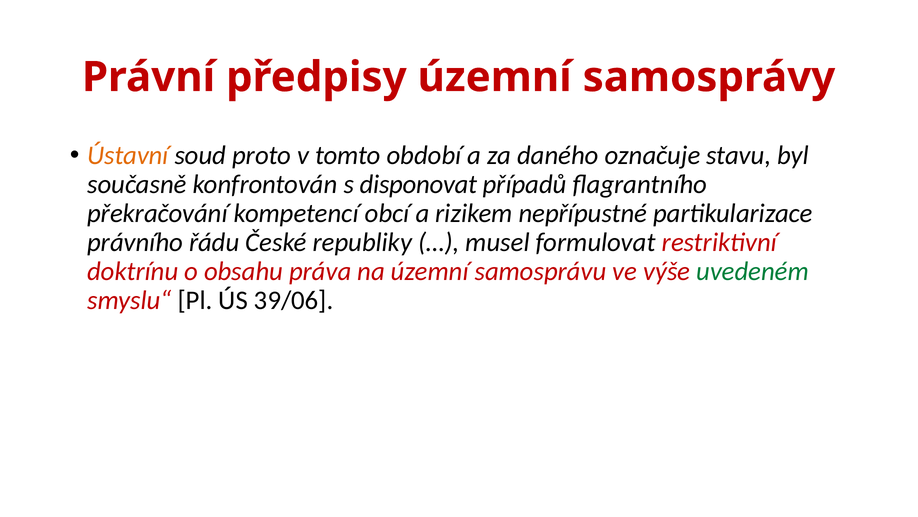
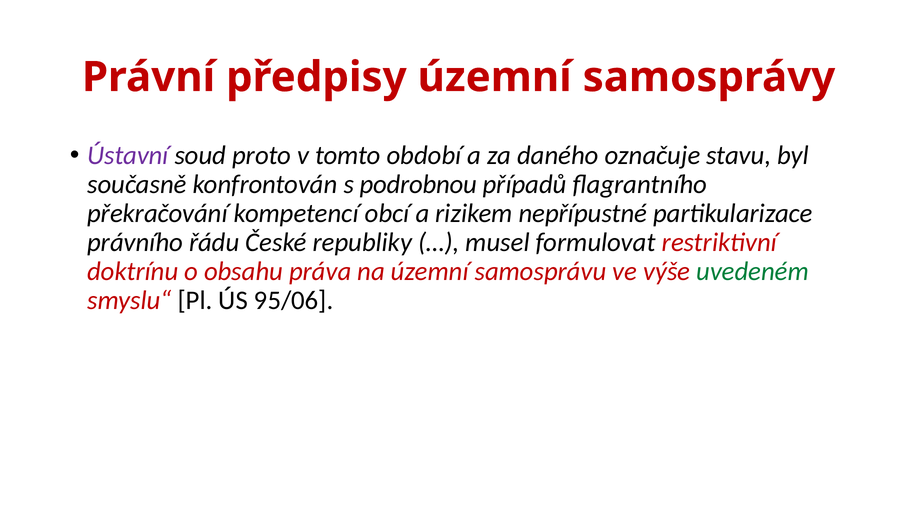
Ústavní colour: orange -> purple (128, 155)
disponovat: disponovat -> podrobnou (418, 184)
39/06: 39/06 -> 95/06 (294, 300)
